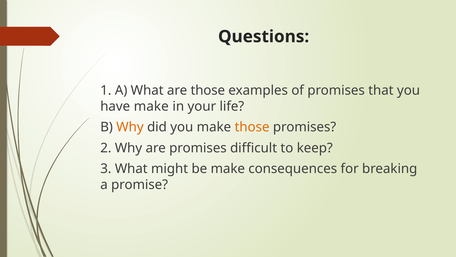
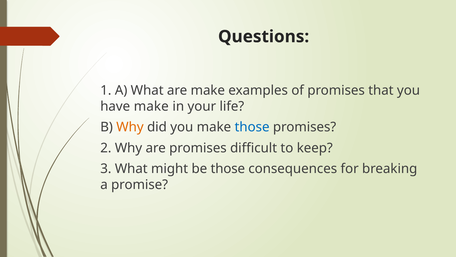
are those: those -> make (208, 90)
those colour: orange -> blue (252, 127)
be make: make -> those (228, 168)
